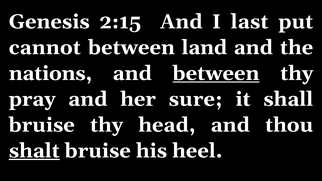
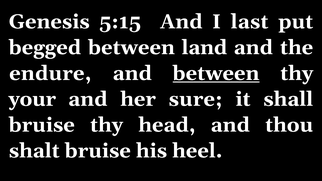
2:15: 2:15 -> 5:15 (120, 22)
cannot: cannot -> begged (45, 48)
nations: nations -> endure (50, 73)
pray: pray -> your (32, 99)
shalt underline: present -> none (34, 151)
